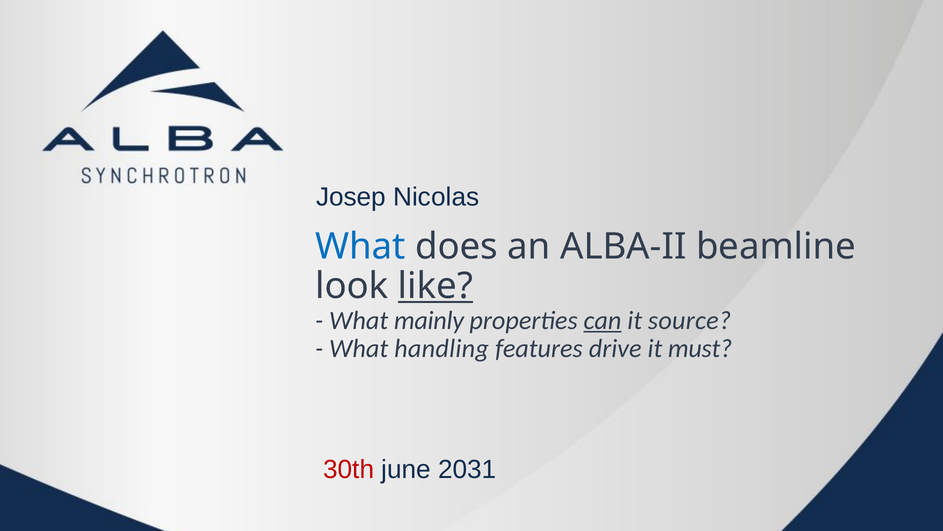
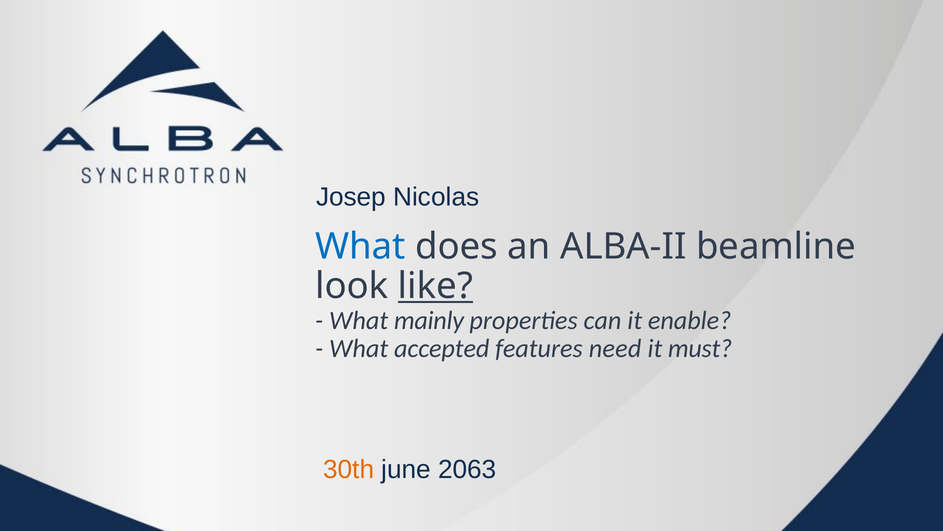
can underline: present -> none (603, 320)
source: source -> enable (690, 320)
handling: handling -> accepted (442, 348)
drive: drive -> need (615, 348)
30th colour: red -> orange (349, 469)
2031: 2031 -> 2063 (467, 469)
